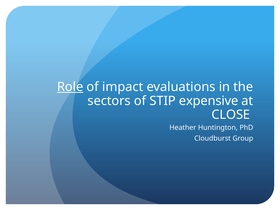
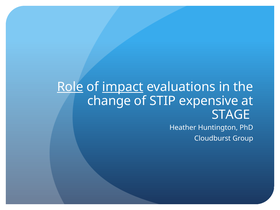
impact underline: none -> present (123, 87)
sectors: sectors -> change (109, 101)
CLOSE: CLOSE -> STAGE (231, 115)
